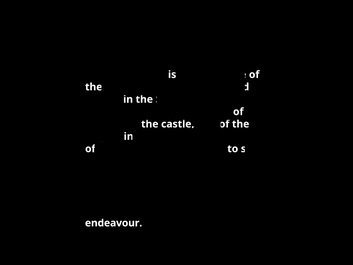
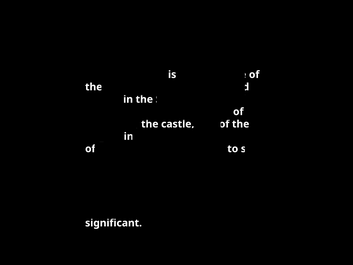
endeavour: endeavour -> significant (114, 223)
